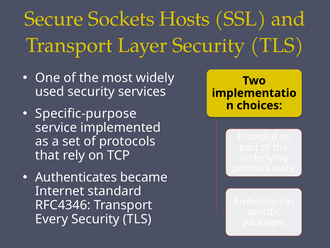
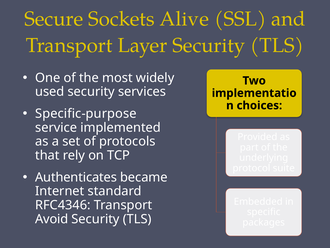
Hosts: Hosts -> Alive (184, 19)
Every: Every -> Avoid (52, 219)
